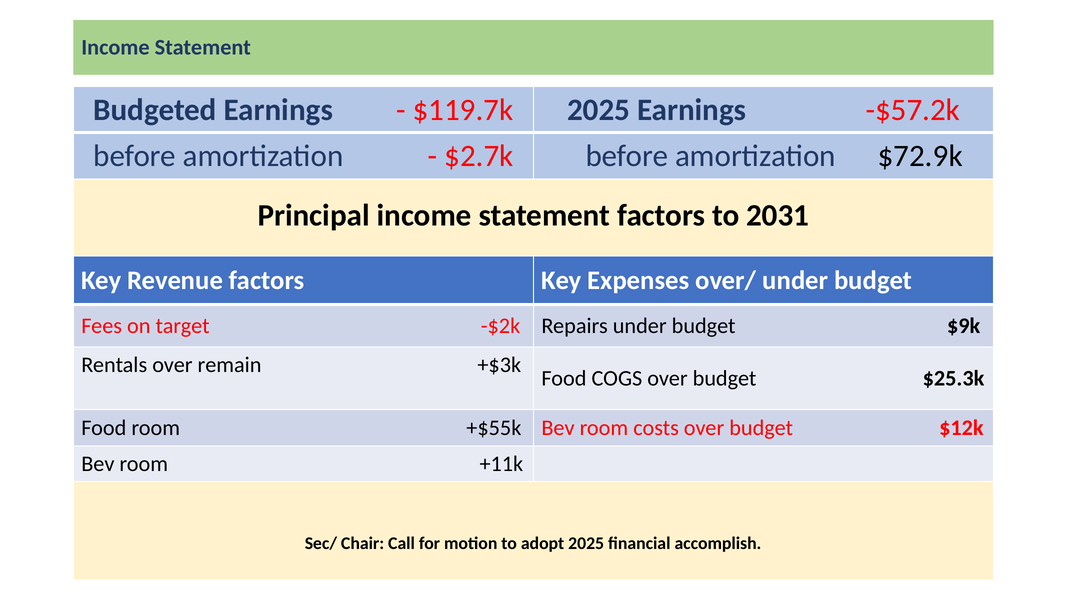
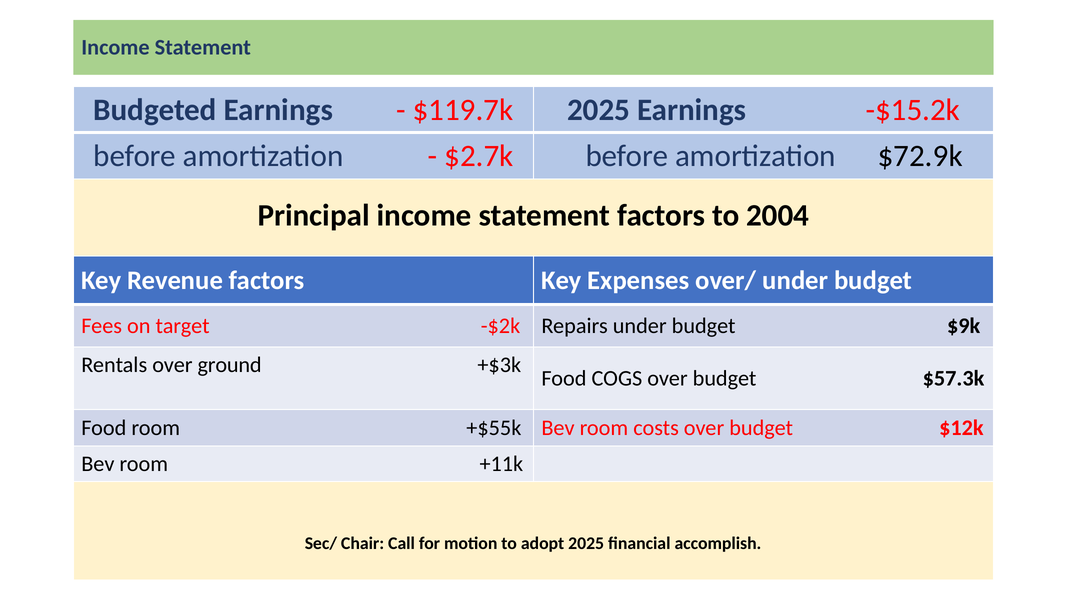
-$57.2k: -$57.2k -> -$15.2k (913, 110)
2031: 2031 -> 2004 (778, 216)
remain: remain -> ground (230, 365)
$25.3k: $25.3k -> $57.3k (954, 379)
